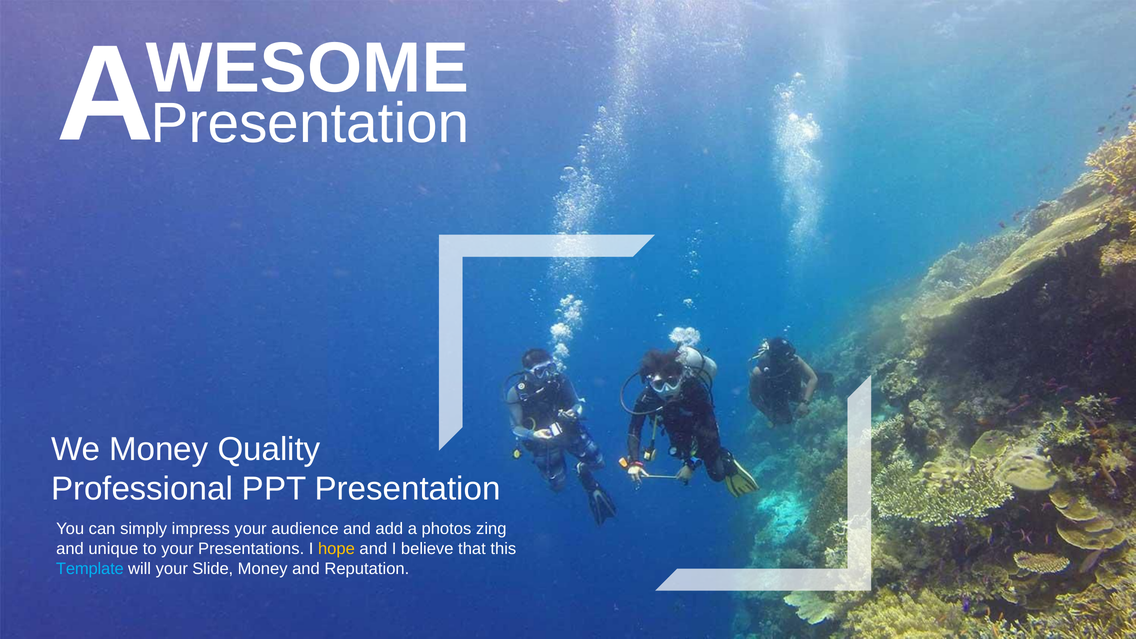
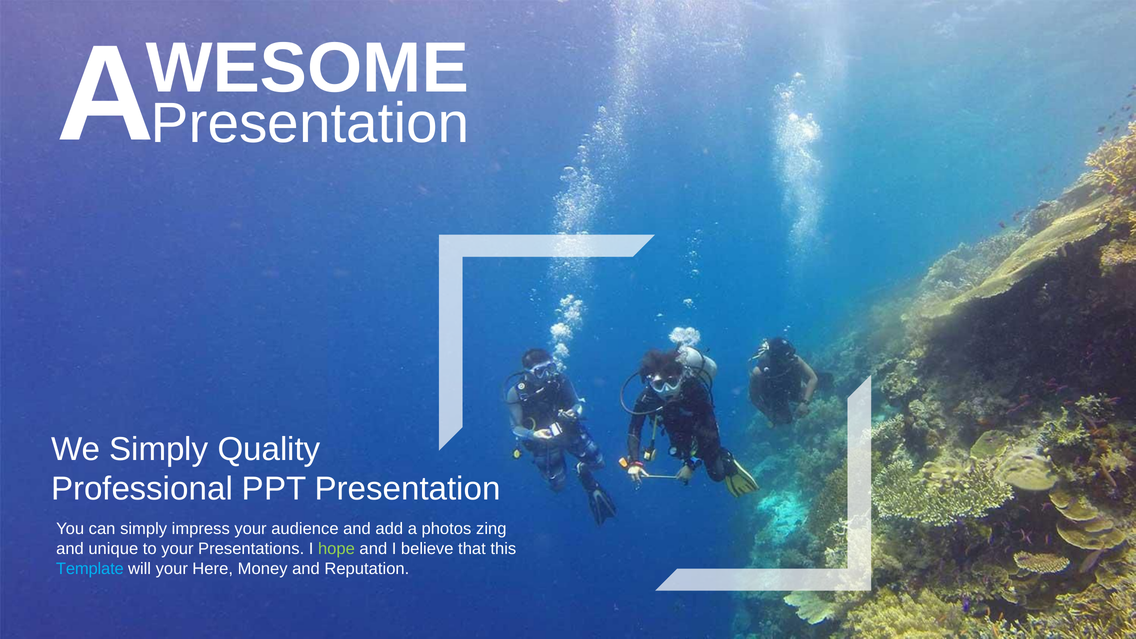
We Money: Money -> Simply (159, 449)
hope colour: yellow -> light green (336, 549)
Slide: Slide -> Here (213, 569)
